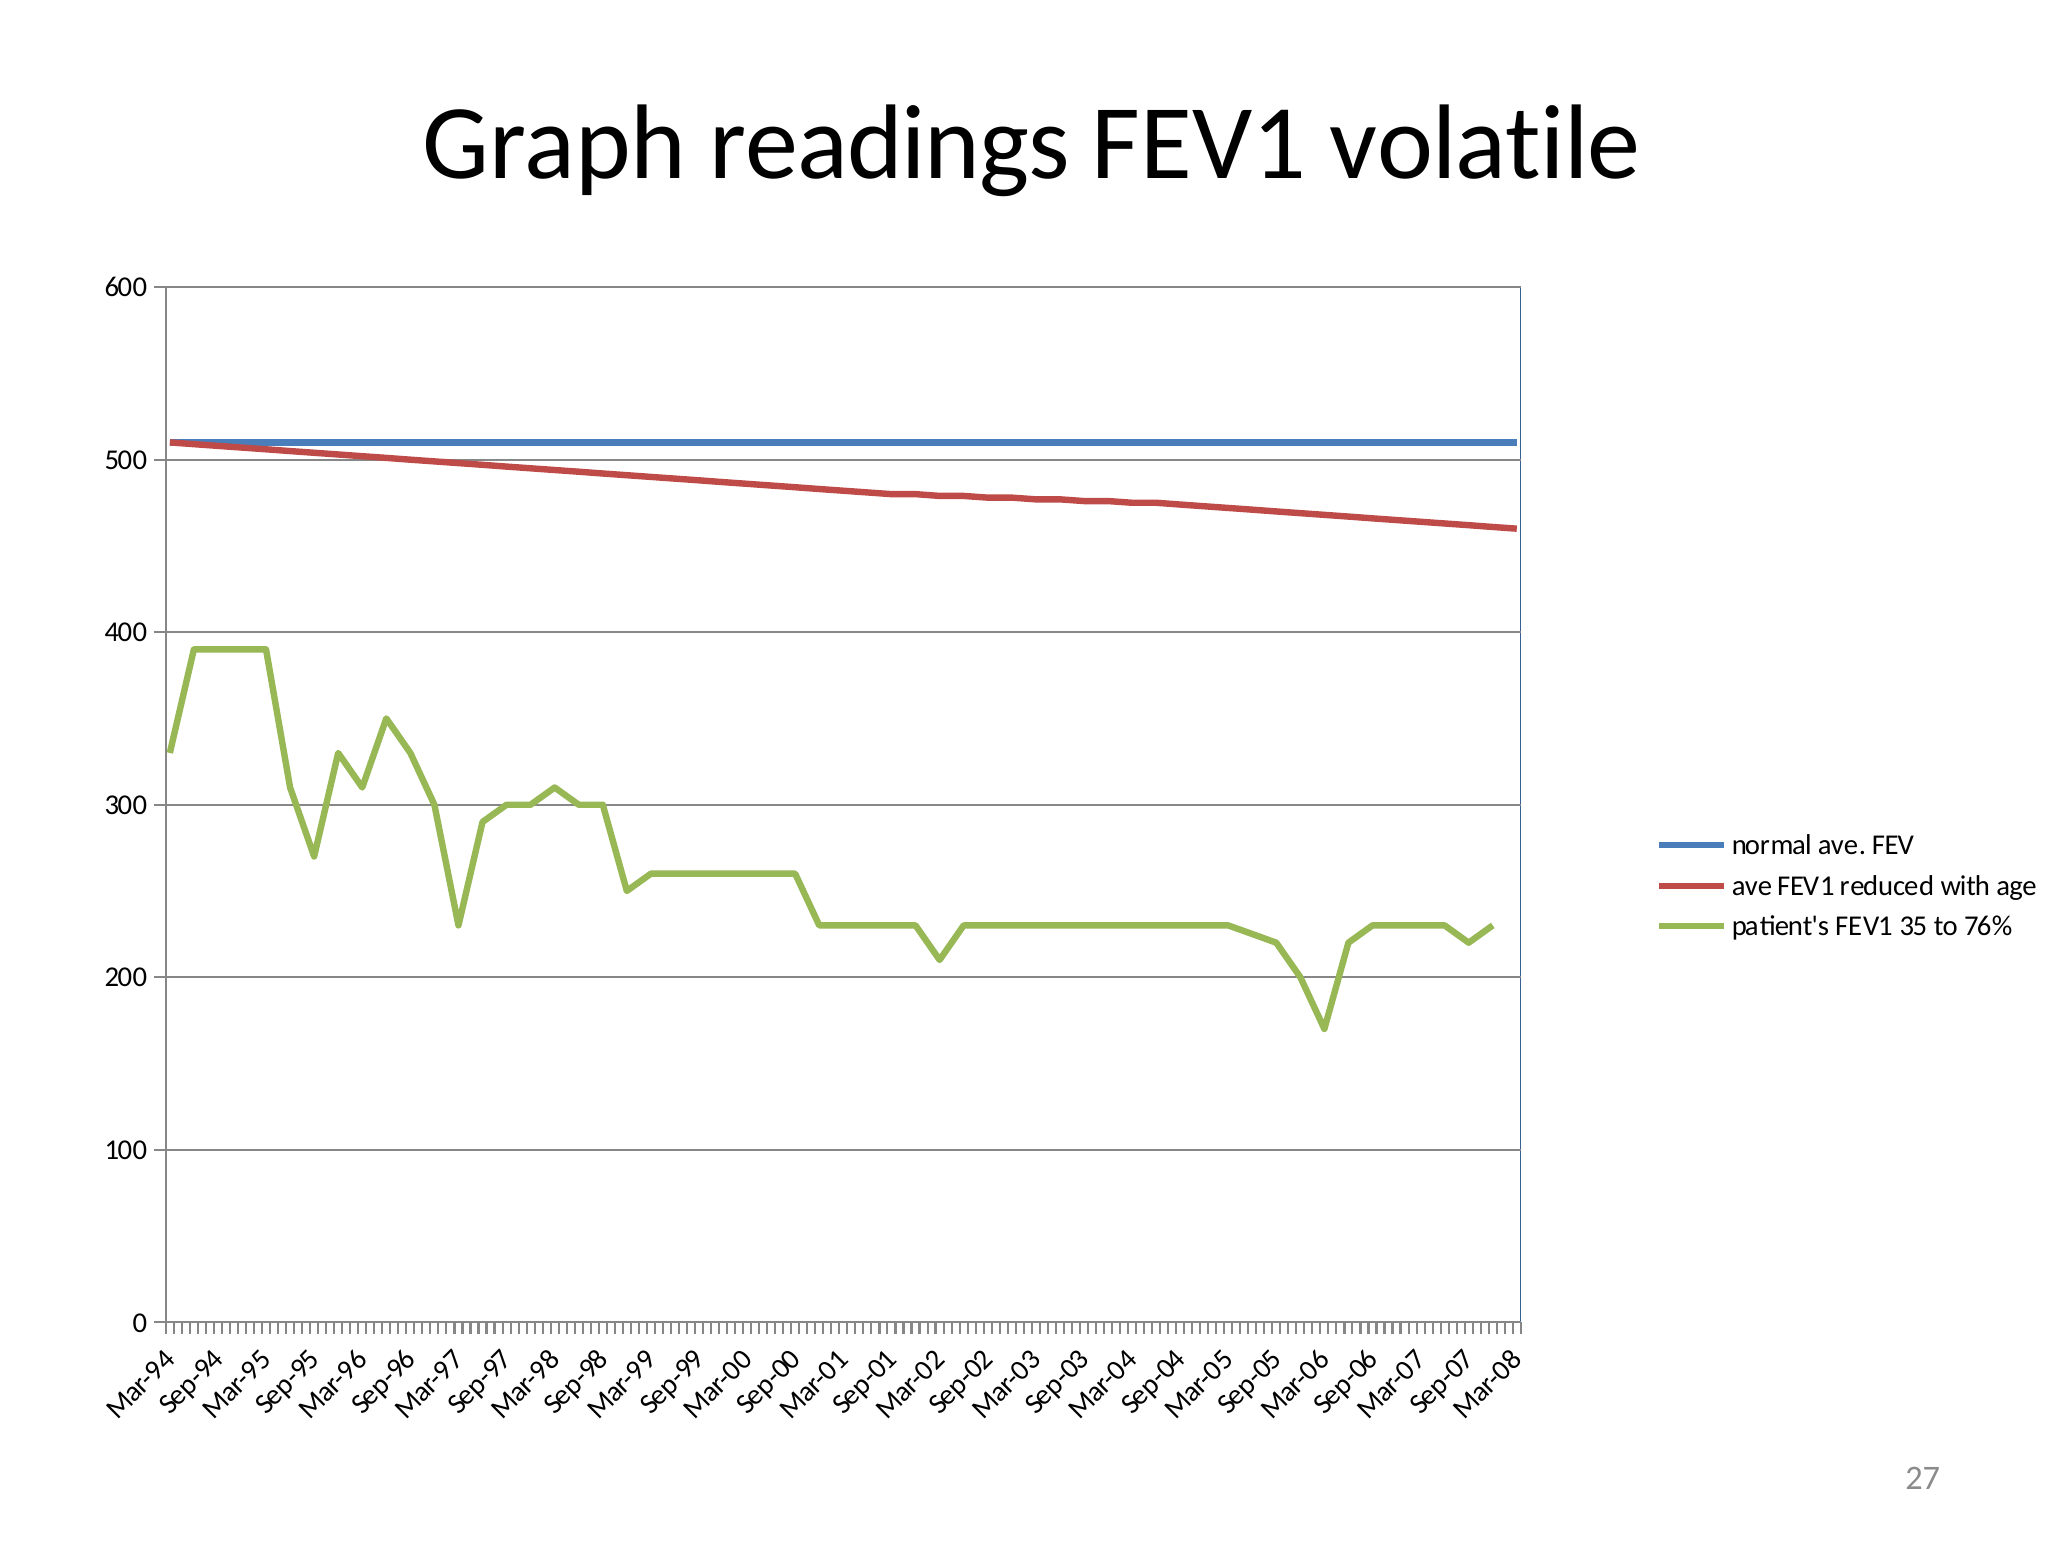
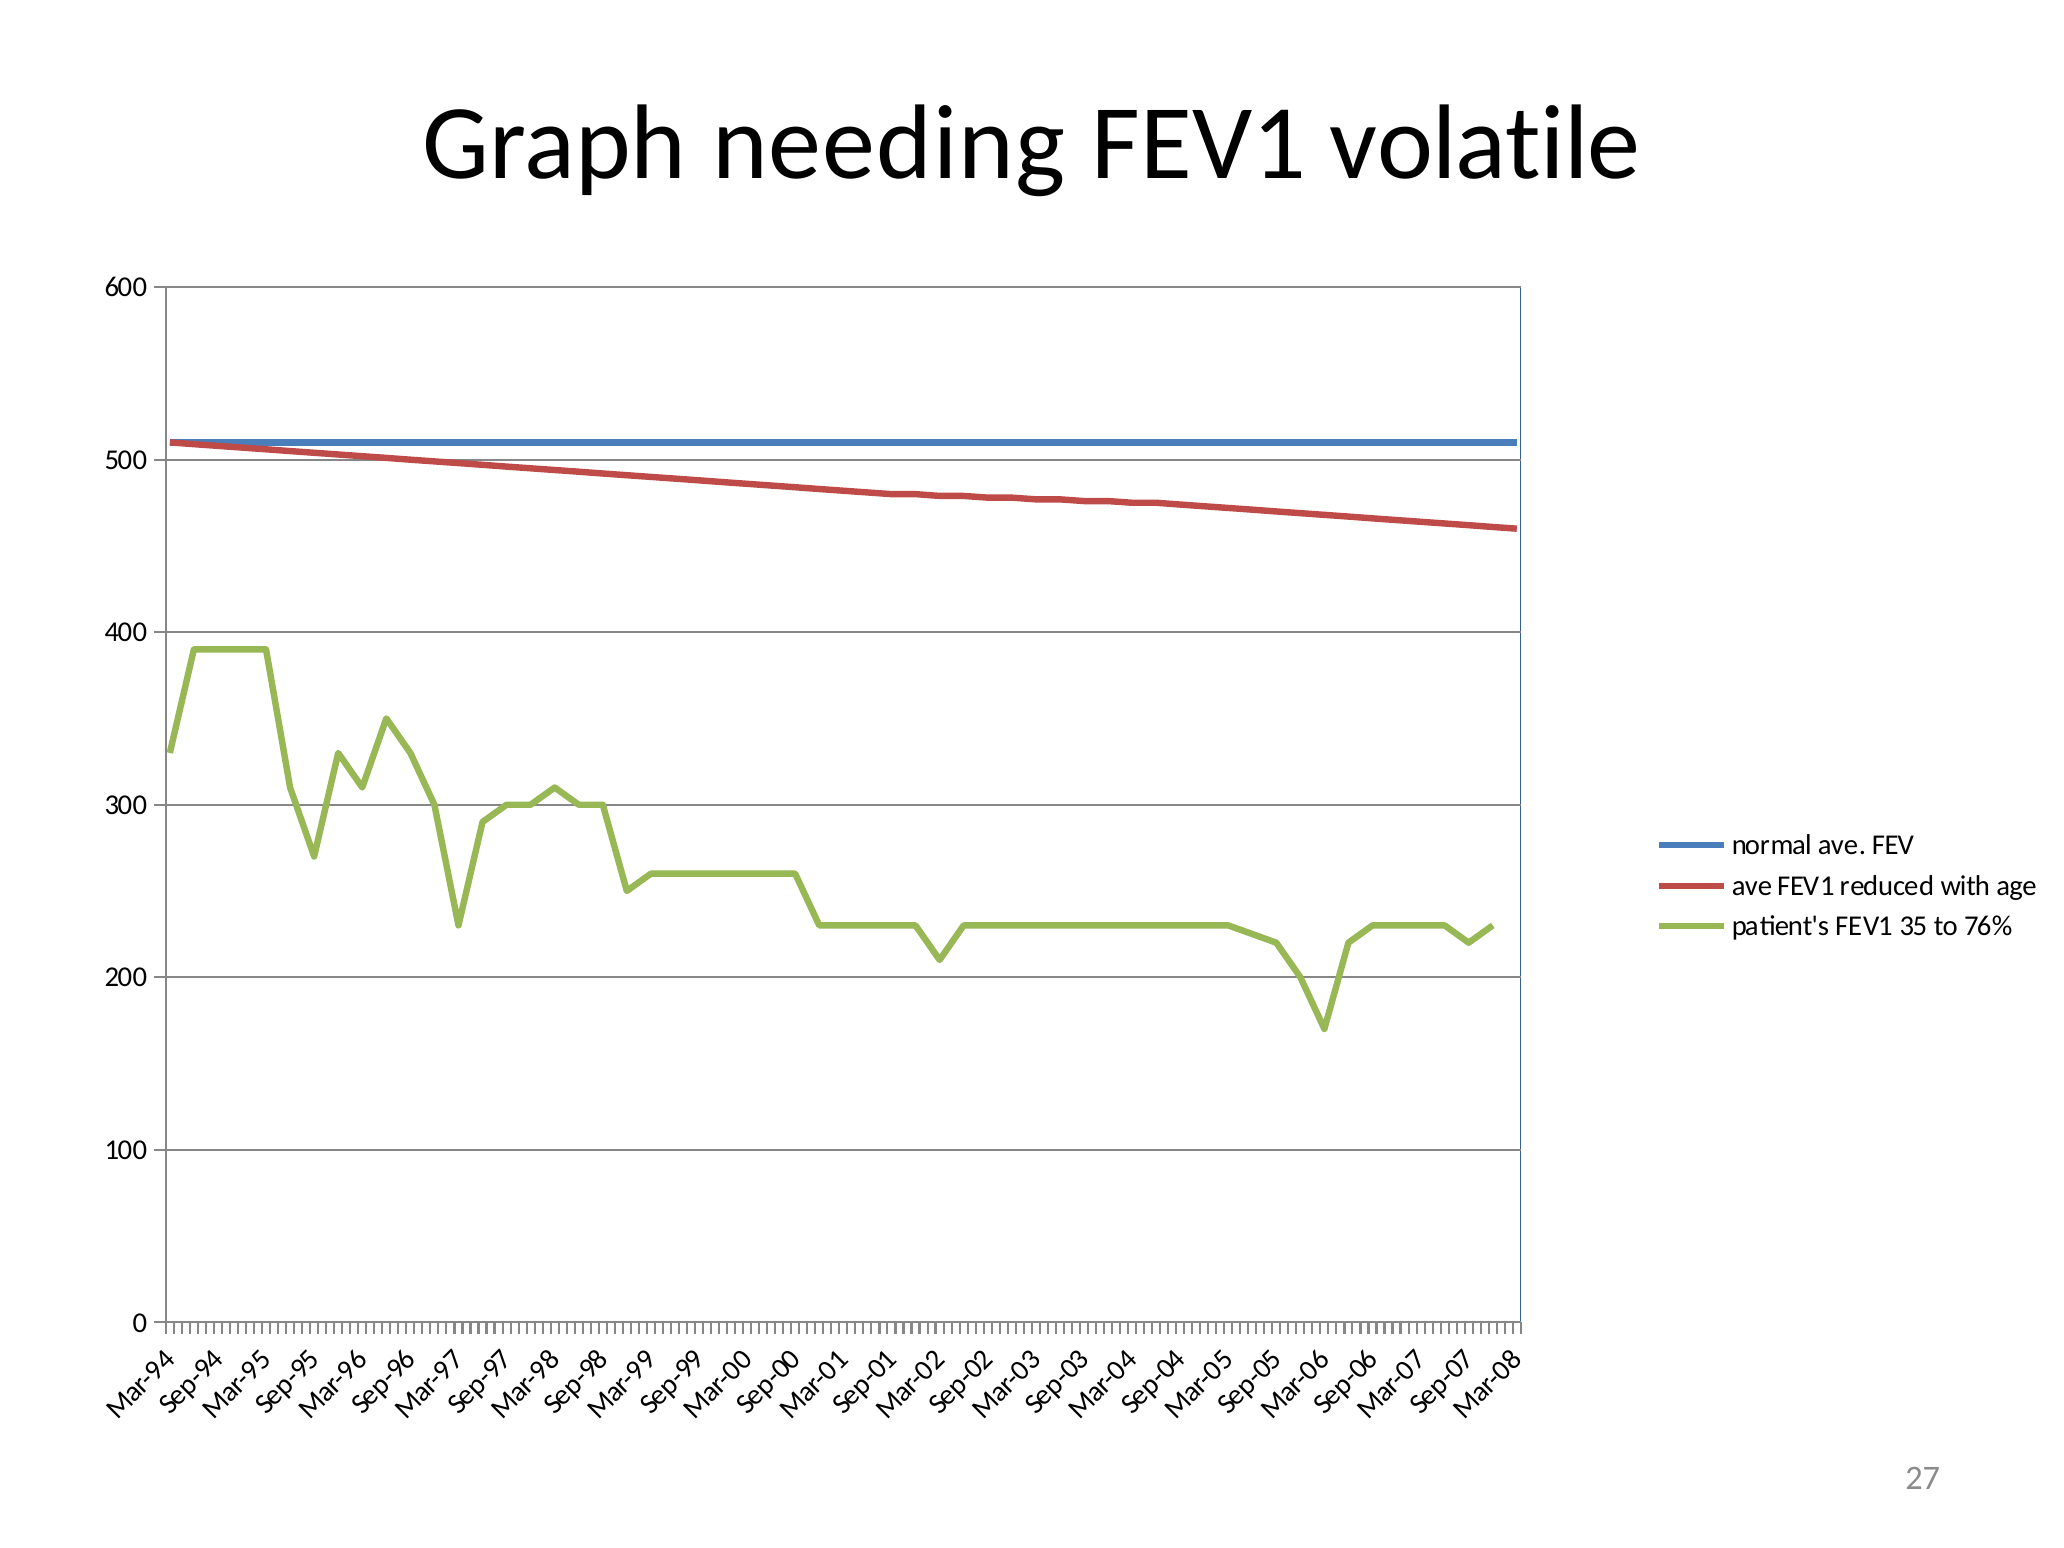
readings: readings -> needing (889, 143)
